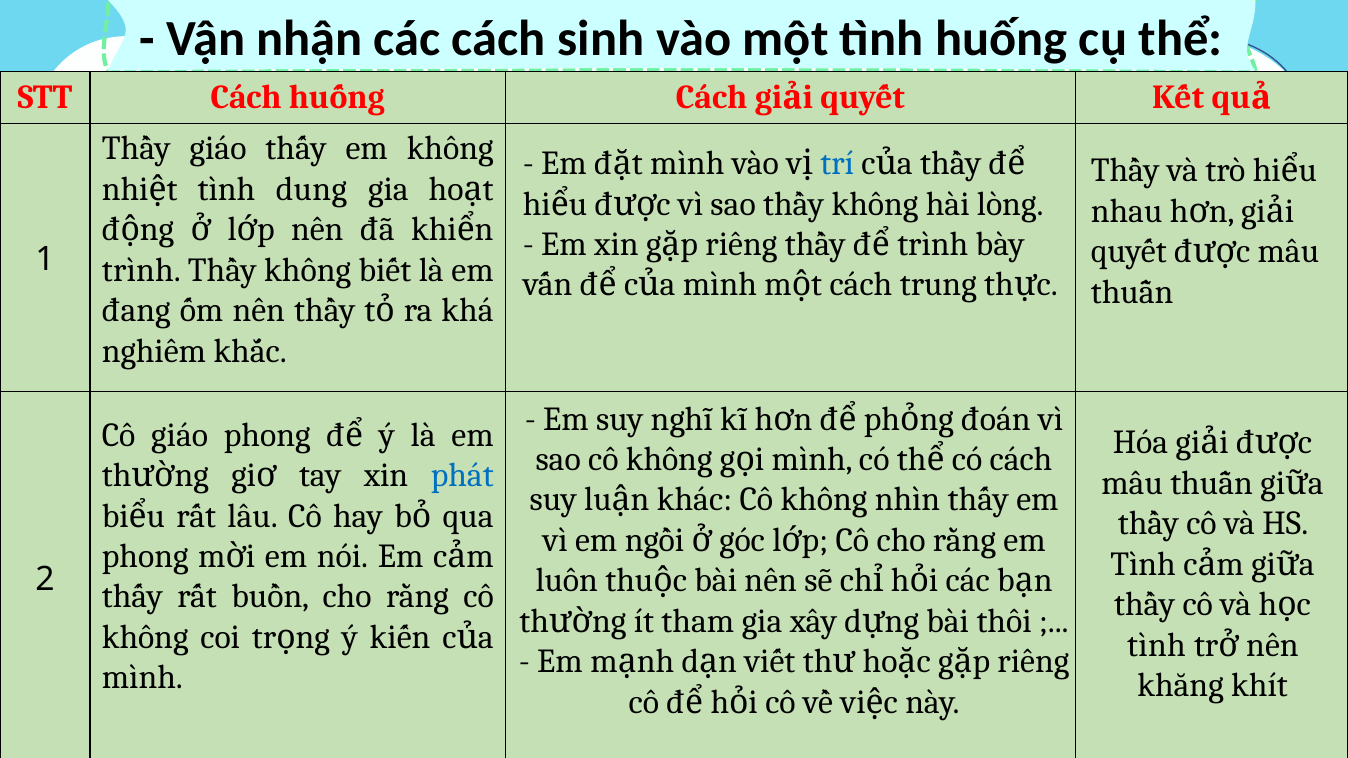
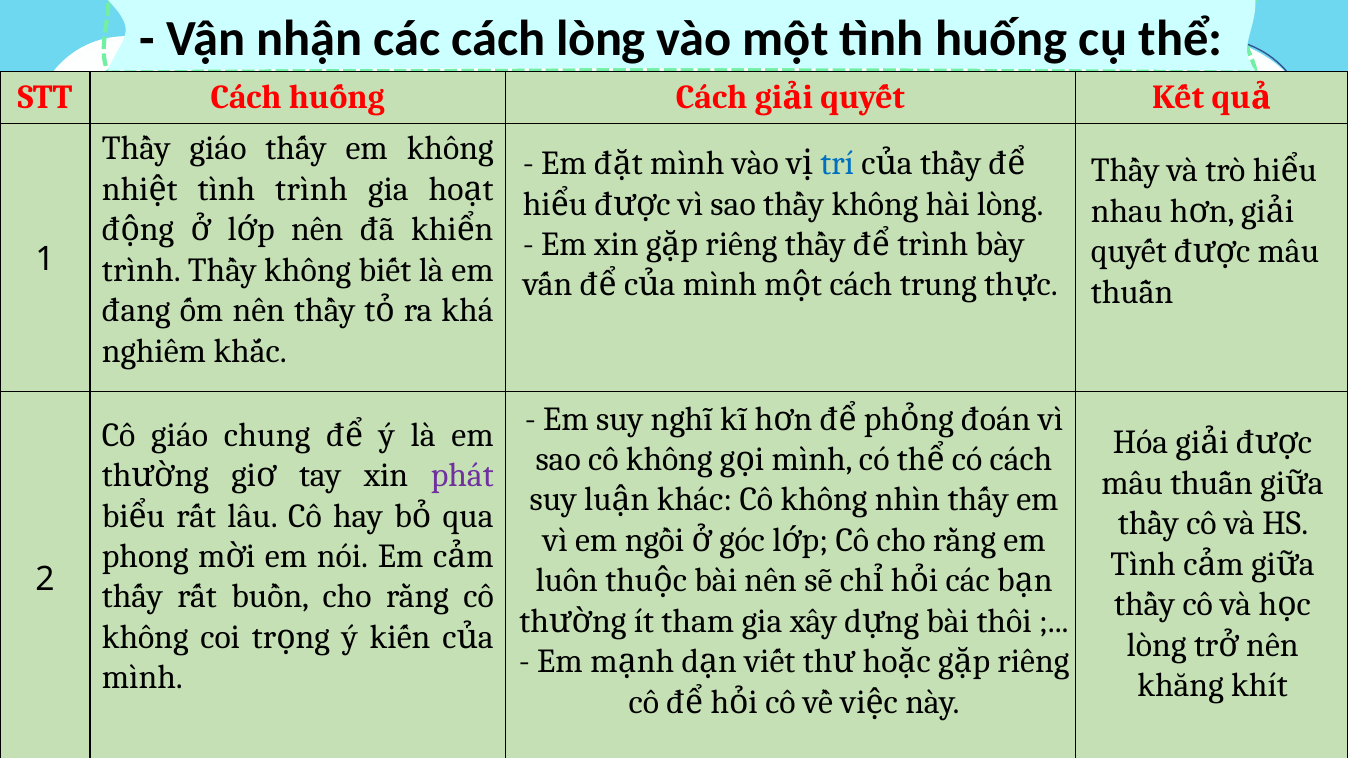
cách sinh: sinh -> lòng (601, 39)
tình dung: dung -> trình (311, 189)
giáo phong: phong -> chung (267, 435)
phát colour: blue -> purple (462, 476)
tình: tình -> lòng (1157, 645)
